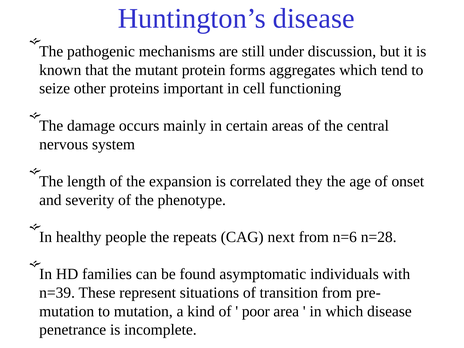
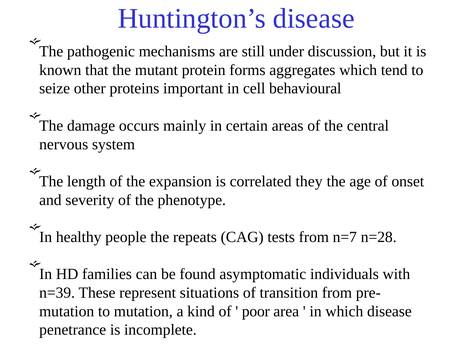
functioning: functioning -> behavioural (305, 89)
next: next -> tests (281, 237)
n=6: n=6 -> n=7 (345, 237)
